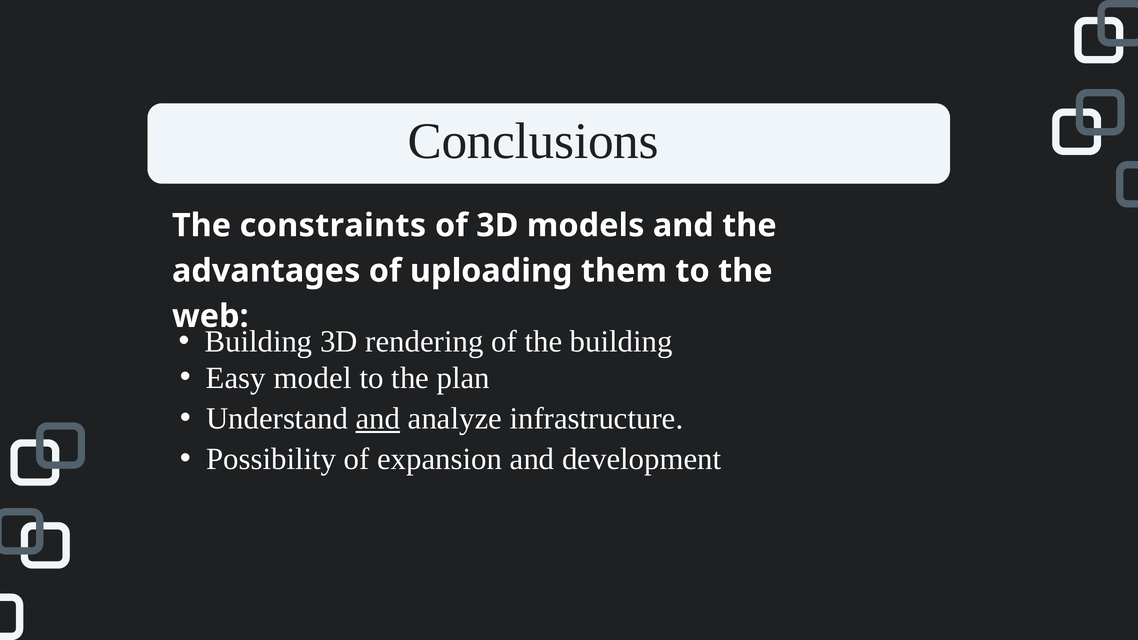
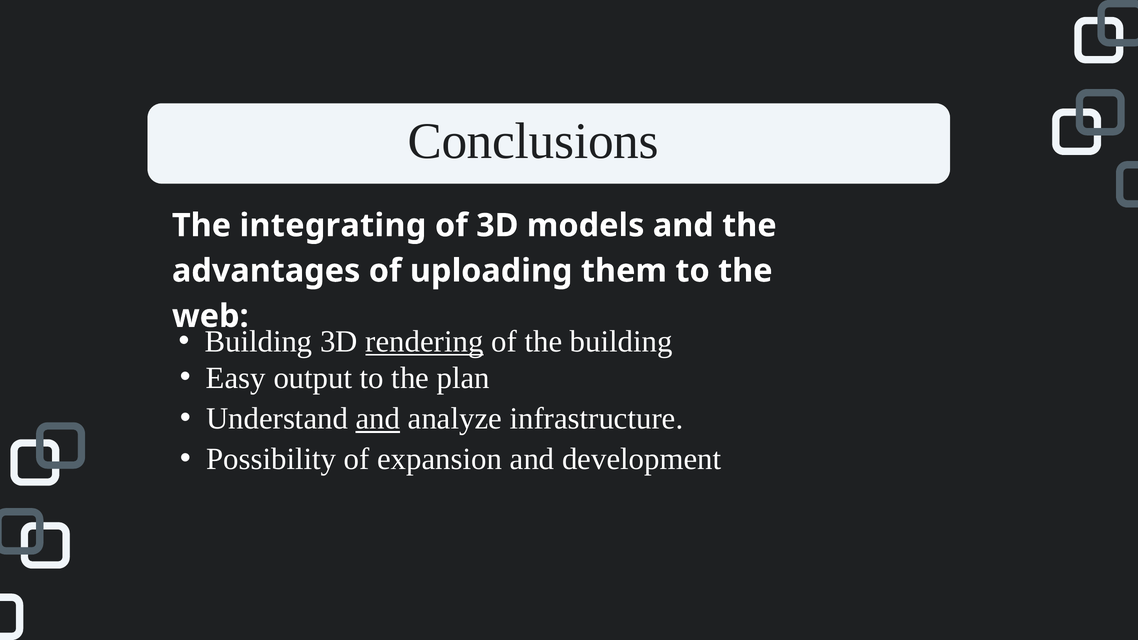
constraints: constraints -> integrating (333, 226)
rendering underline: none -> present (424, 342)
model: model -> output (313, 378)
